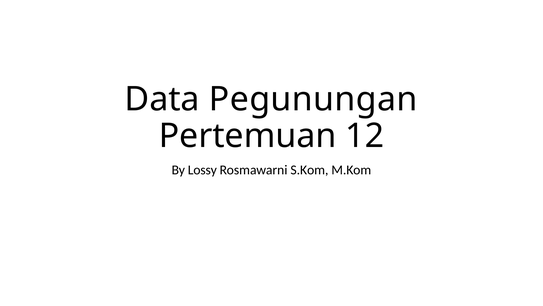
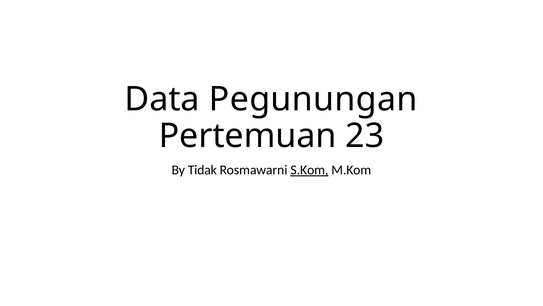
12: 12 -> 23 (365, 136)
Lossy: Lossy -> Tidak (202, 170)
S.Kom underline: none -> present (309, 170)
